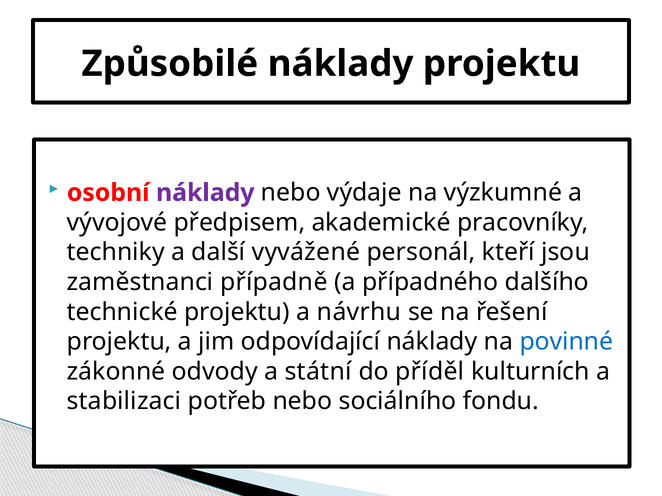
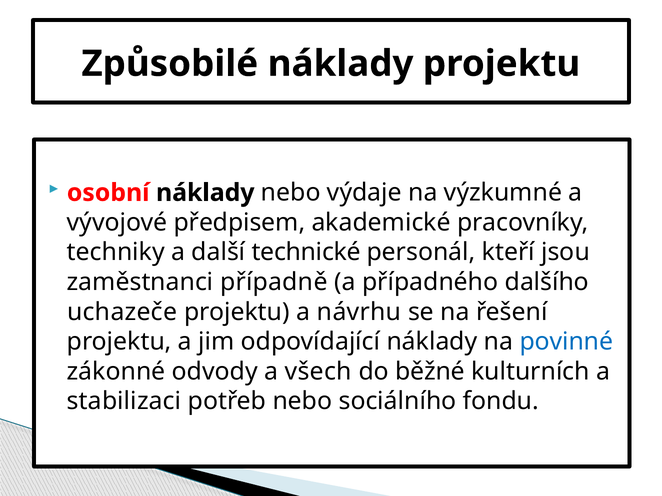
náklady colour: purple -> black (205, 193)
vyvážené: vyvážené -> technické (306, 253)
technické: technické -> uchazeče (122, 312)
státní: státní -> všech (318, 372)
příděl: příděl -> běžné (430, 372)
